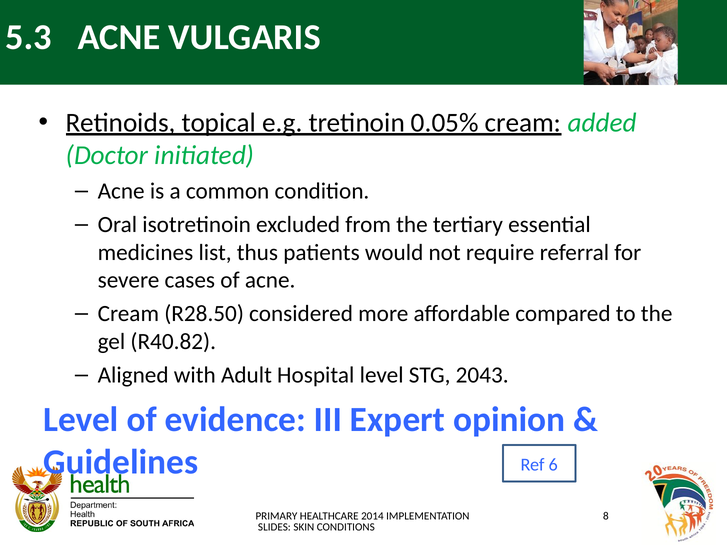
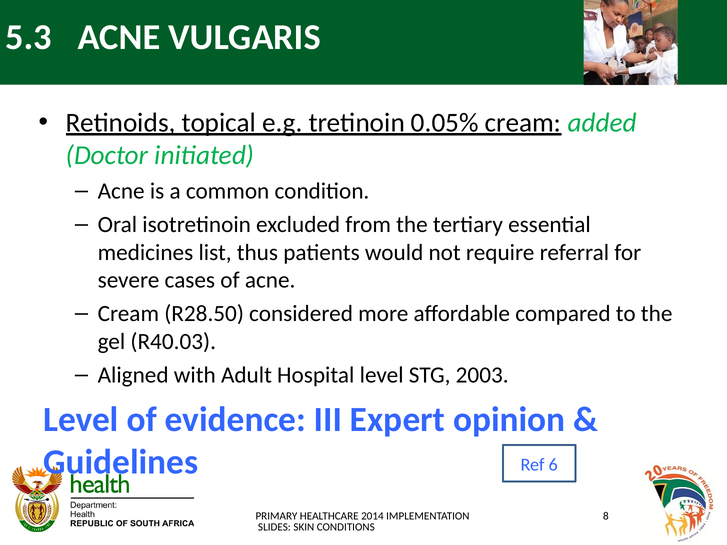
R40.82: R40.82 -> R40.03 (173, 342)
2043: 2043 -> 2003 (482, 375)
